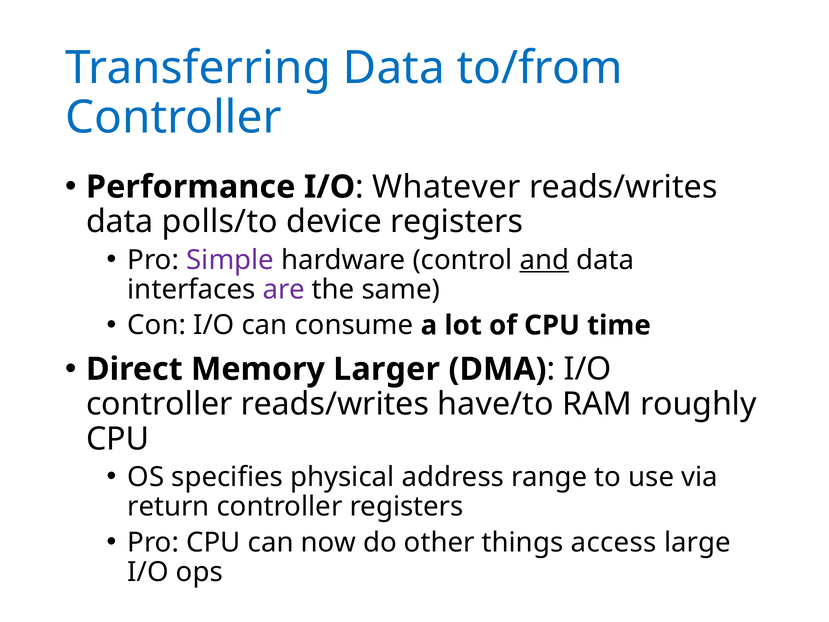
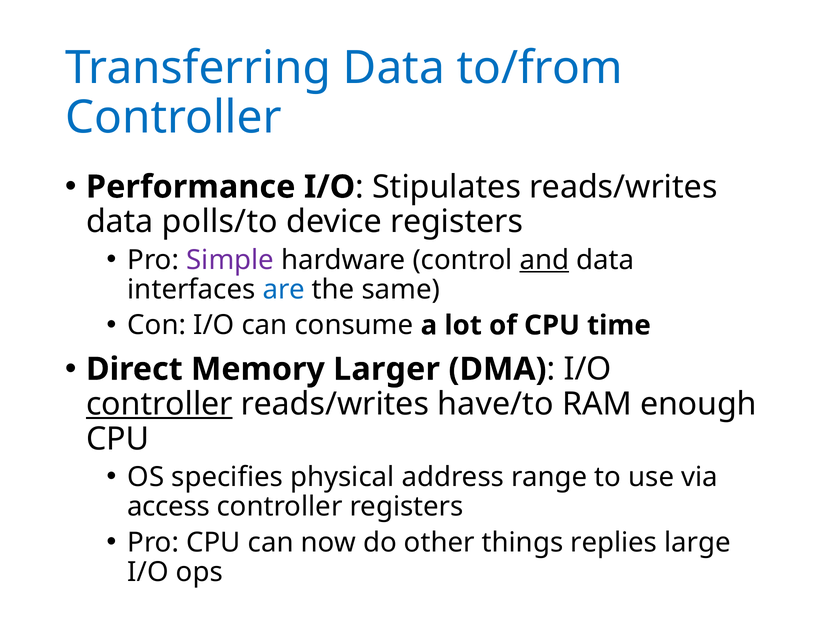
Whatever: Whatever -> Stipulates (447, 187)
are colour: purple -> blue (284, 290)
controller underline: none -> present (159, 404)
roughly: roughly -> enough (698, 404)
return: return -> access (169, 507)
access: access -> replies (614, 542)
